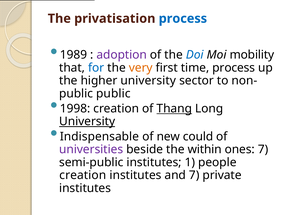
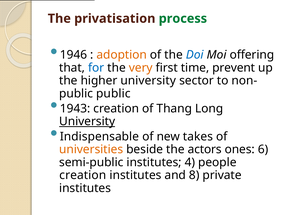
process colour: blue -> green (183, 19)
1989: 1989 -> 1946 (73, 55)
adoption colour: purple -> orange (122, 55)
mobility: mobility -> offering (252, 55)
time process: process -> prevent (234, 68)
1998: 1998 -> 1943 (75, 108)
Thang underline: present -> none (174, 108)
could: could -> takes (198, 136)
universities colour: purple -> orange (91, 149)
within: within -> actors (205, 149)
ones 7: 7 -> 6 (263, 149)
institutes 1: 1 -> 4 (190, 162)
and 7: 7 -> 8 (194, 175)
